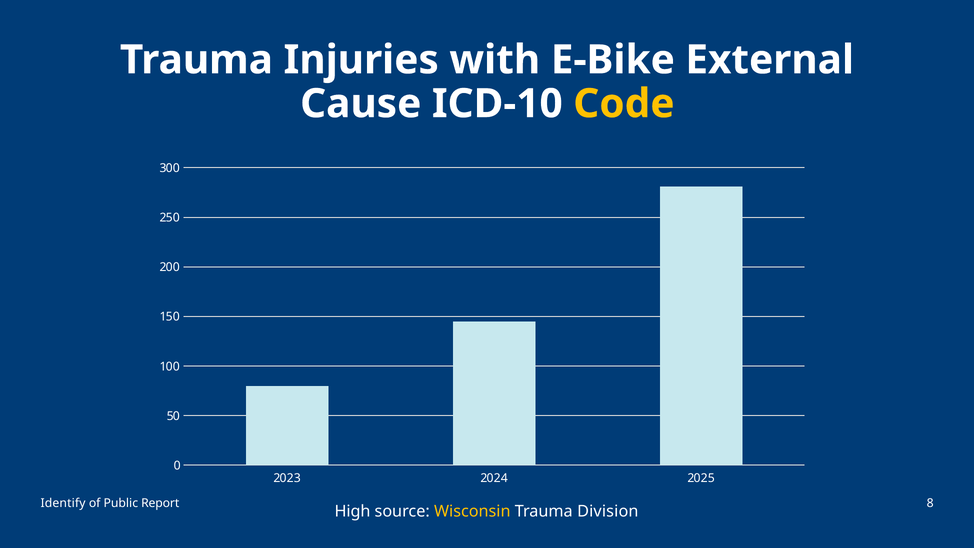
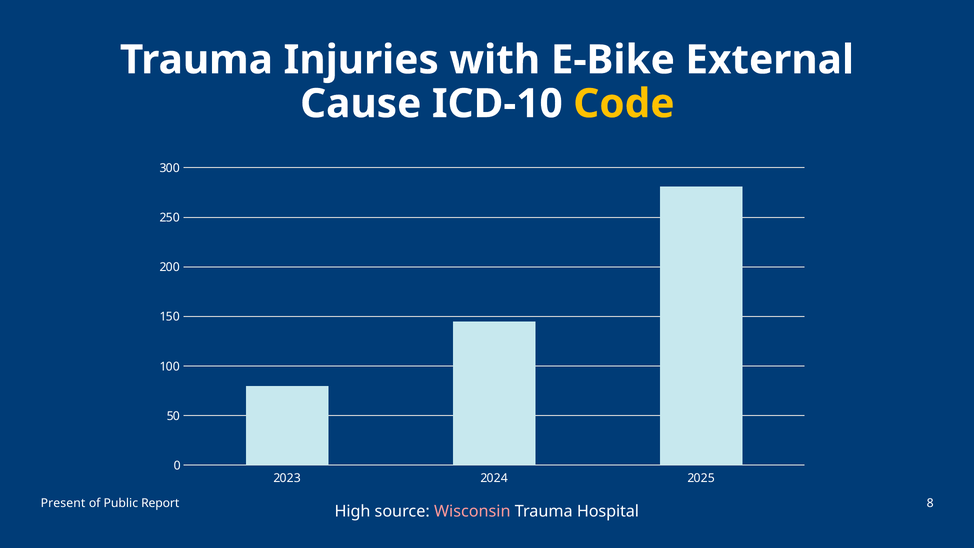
Identify: Identify -> Present (63, 503)
Wisconsin colour: yellow -> pink (472, 511)
Division: Division -> Hospital (608, 511)
